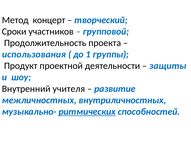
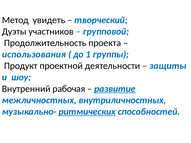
концерт: концерт -> увидеть (49, 20)
Сроки: Сроки -> Дуэты (14, 32)
учителя: учителя -> рабочая (69, 89)
развитие underline: none -> present (115, 89)
